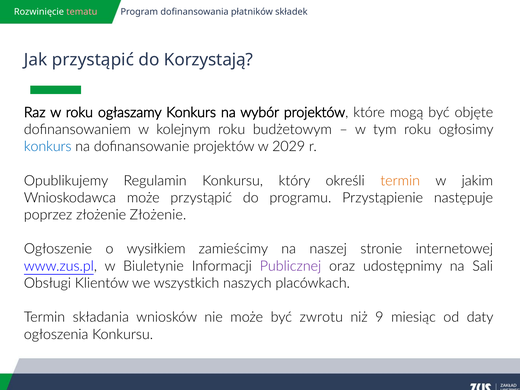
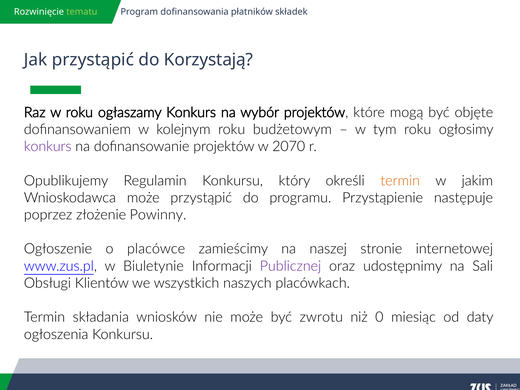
tematu colour: pink -> light green (82, 12)
konkurs colour: blue -> purple (48, 147)
2029: 2029 -> 2070 (289, 147)
złożenie Złożenie: Złożenie -> Powinny (158, 215)
wysiłkiem: wysiłkiem -> placówce (156, 249)
9: 9 -> 0 (379, 317)
